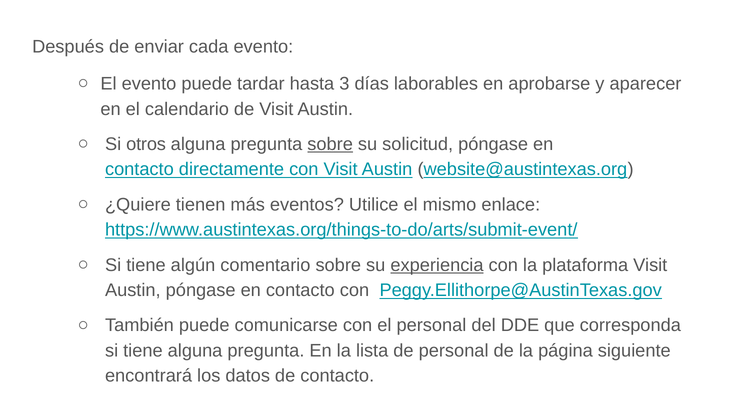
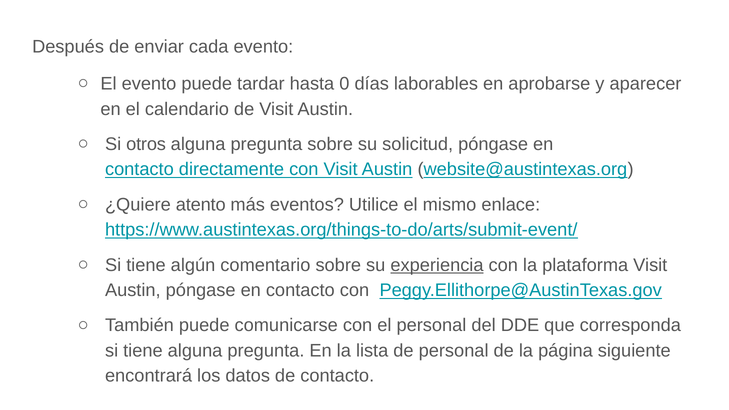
3: 3 -> 0 (344, 84)
sobre underline: present -> none (330, 144)
tienen: tienen -> atento (201, 205)
